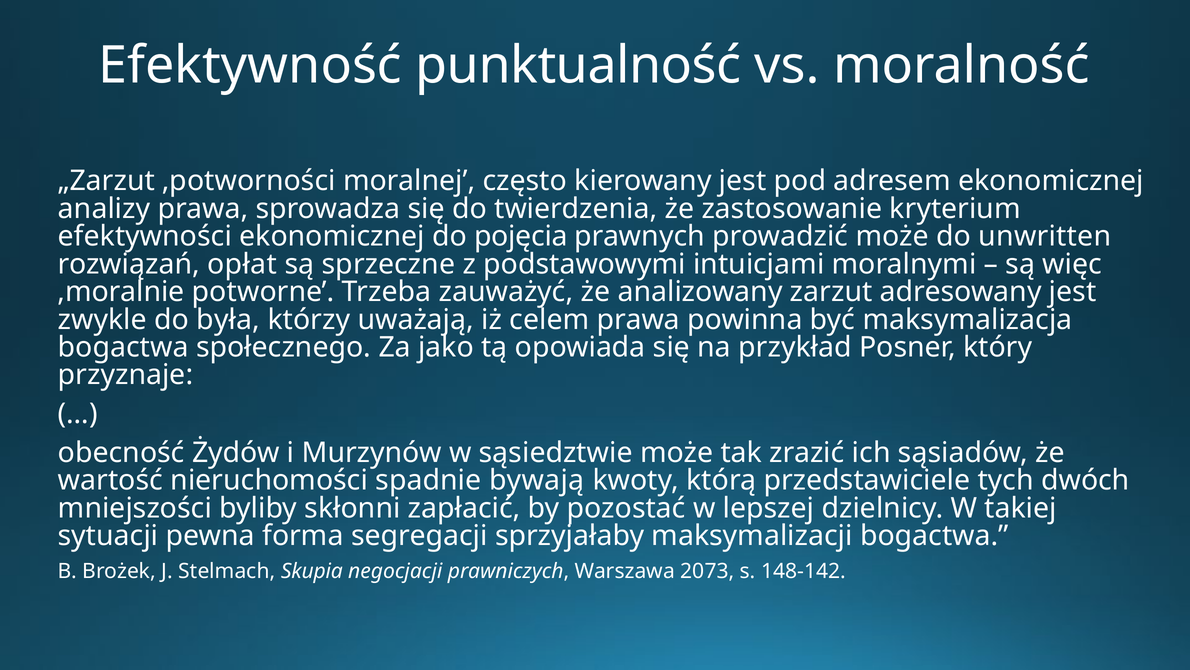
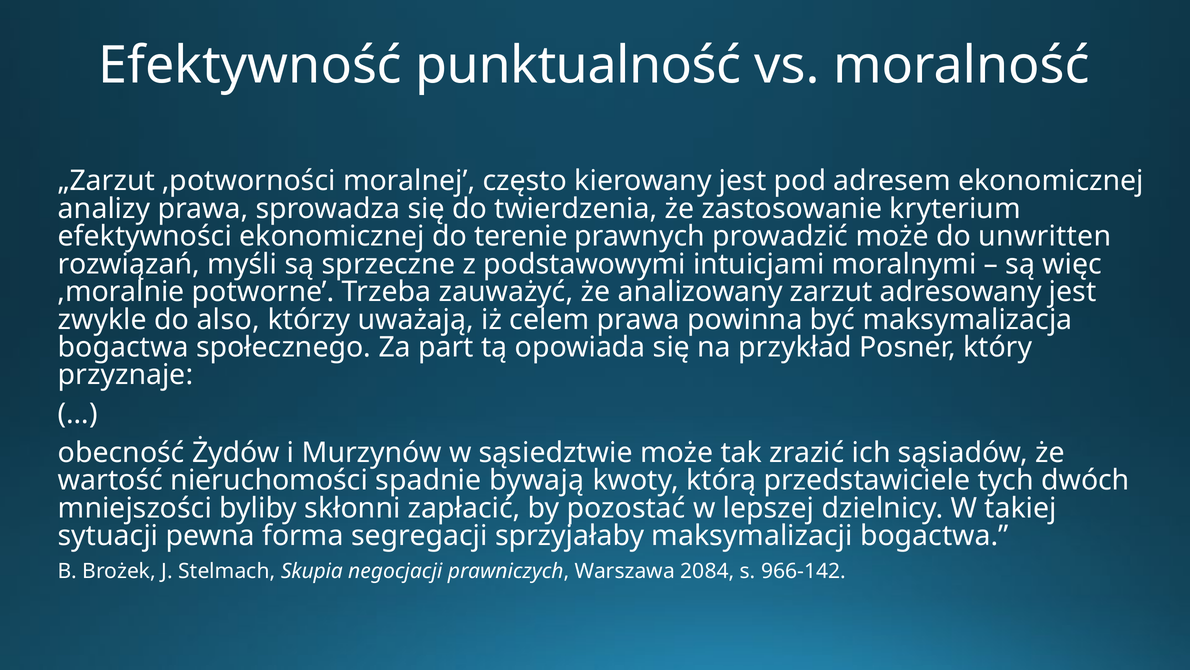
pojęcia: pojęcia -> terenie (521, 236)
opłat: opłat -> myśli (242, 264)
była: była -> also (228, 319)
jako: jako -> part (446, 347)
2073: 2073 -> 2084 (707, 571)
148-142: 148-142 -> 966-142 (804, 571)
